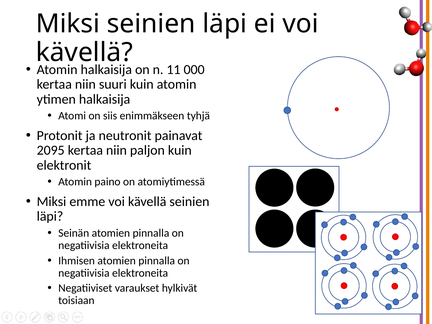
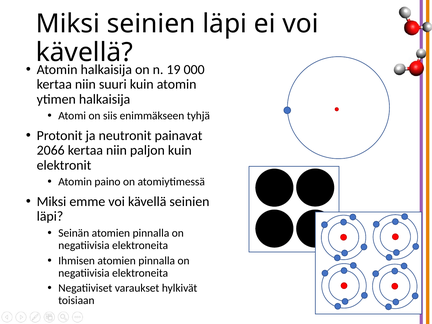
11: 11 -> 19 (174, 69)
2095: 2095 -> 2066 (51, 150)
